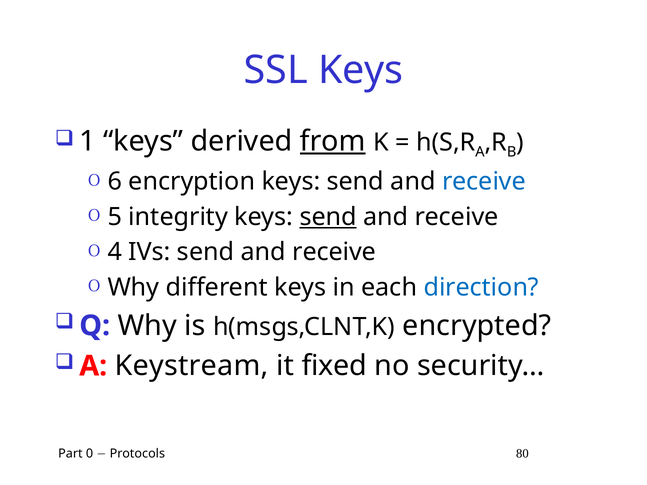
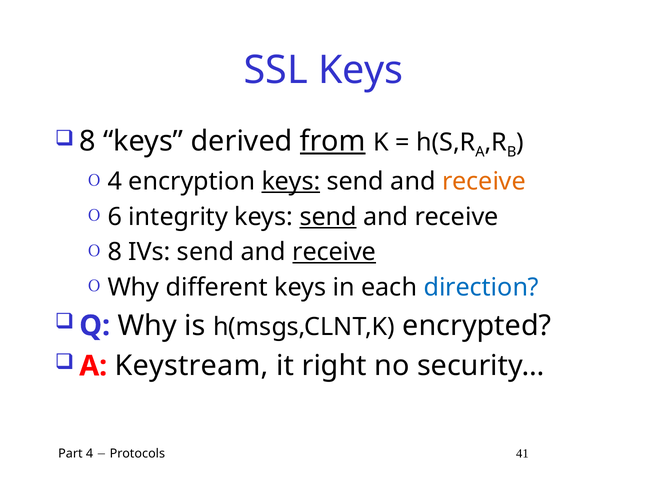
1: 1 -> 8 (87, 141)
6: 6 -> 4 (115, 182)
keys underline: none -> present (291, 182)
receive colour: blue -> orange (484, 182)
5: 5 -> 6 (115, 217)
4: 4 -> 8 (115, 252)
receive underline: none -> present (334, 252)
fixed: fixed -> right (334, 366)
Part 0: 0 -> 4 (90, 454)
80: 80 -> 41 (522, 454)
